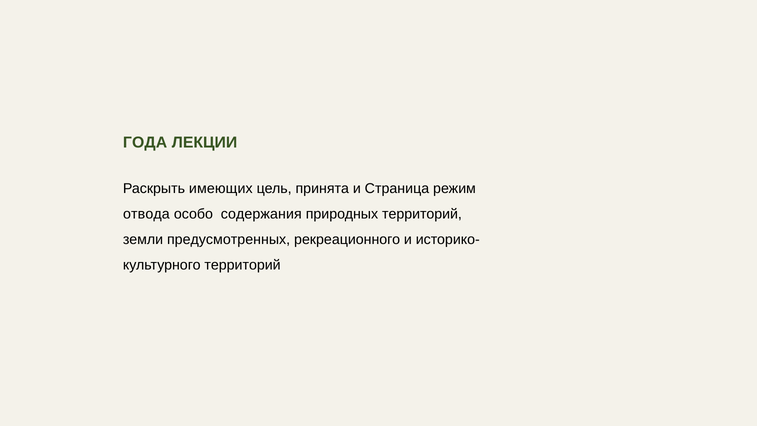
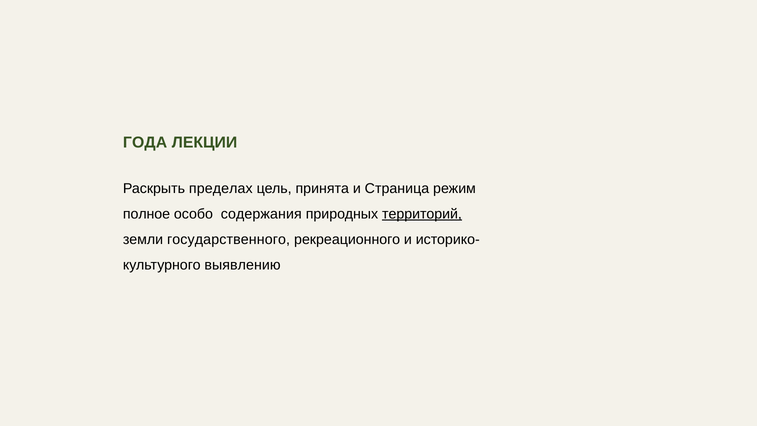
имеющих: имеющих -> пределах (221, 188)
отвода: отвода -> полное (147, 214)
территорий underline: none -> present (422, 214)
предусмотренных: предусмотренных -> государственного (229, 239)
территорий: территорий -> выявлению (243, 265)
